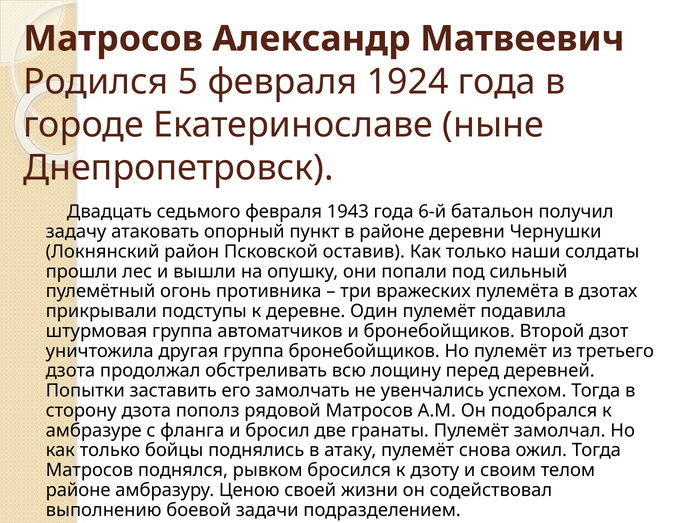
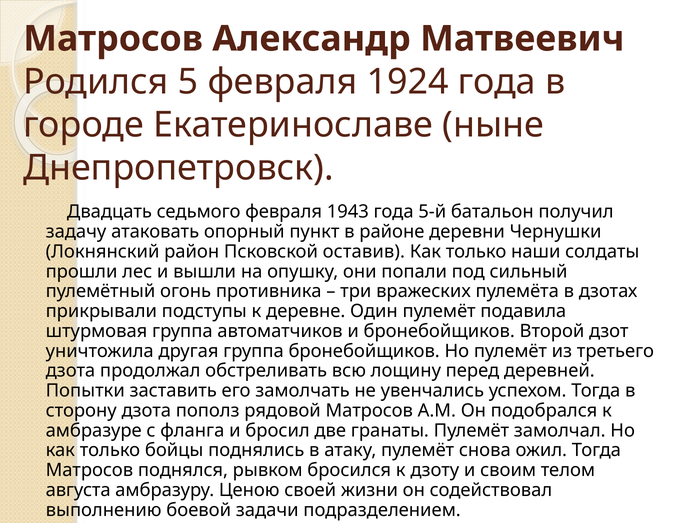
6-й: 6-й -> 5-й (432, 212)
районе: районе -> августа (78, 491)
